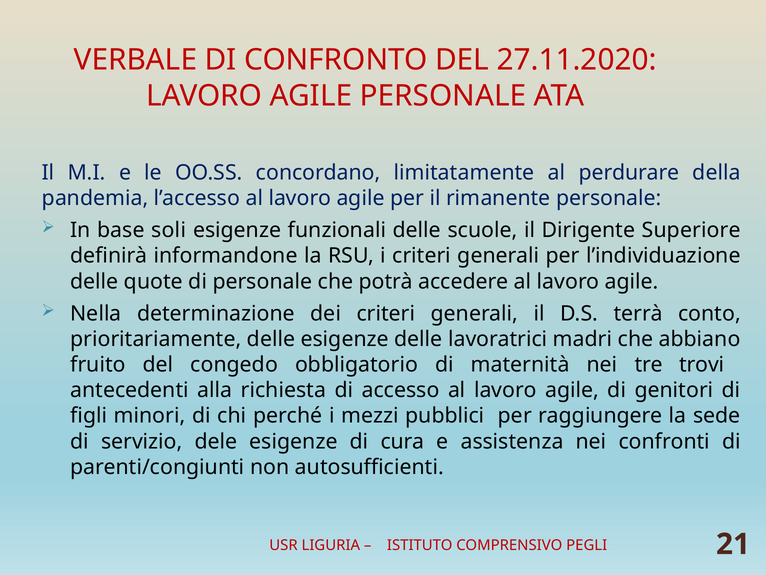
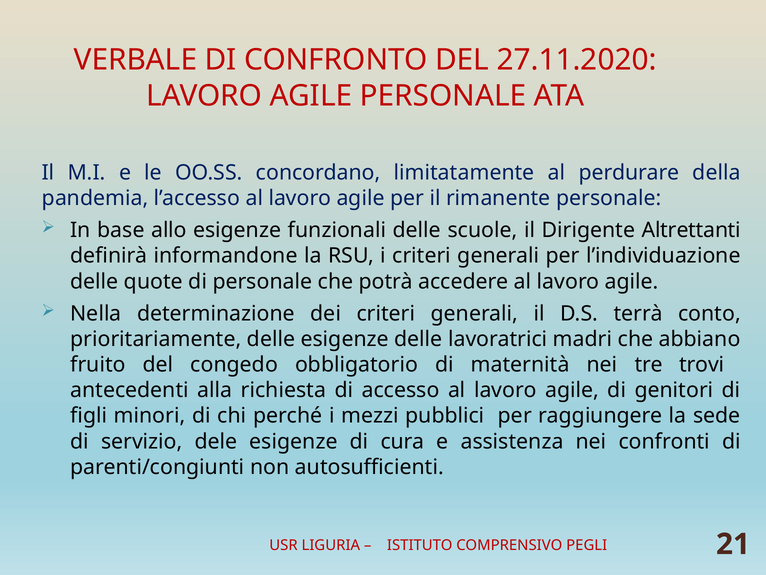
soli: soli -> allo (169, 230)
Superiore: Superiore -> Altrettanti (691, 230)
